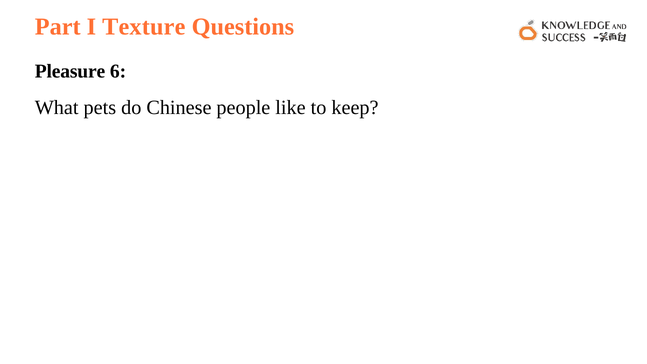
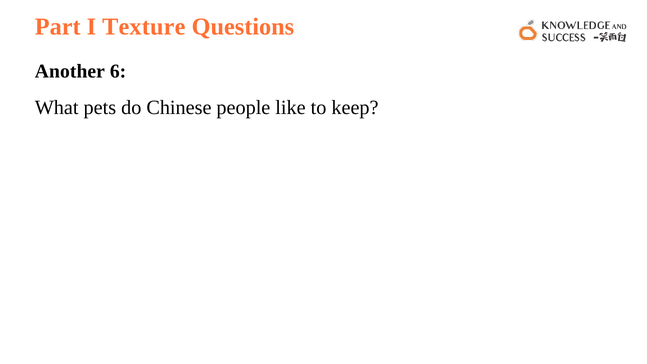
Pleasure: Pleasure -> Another (70, 71)
